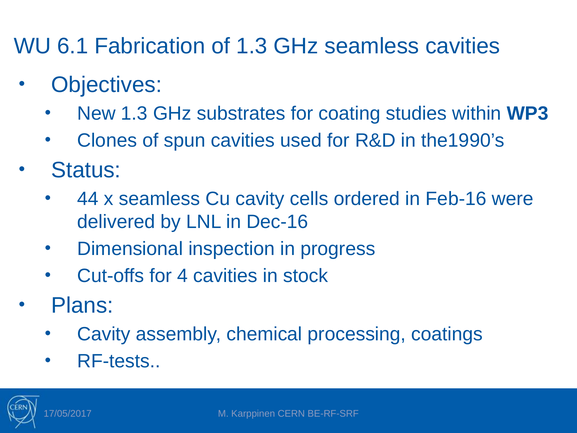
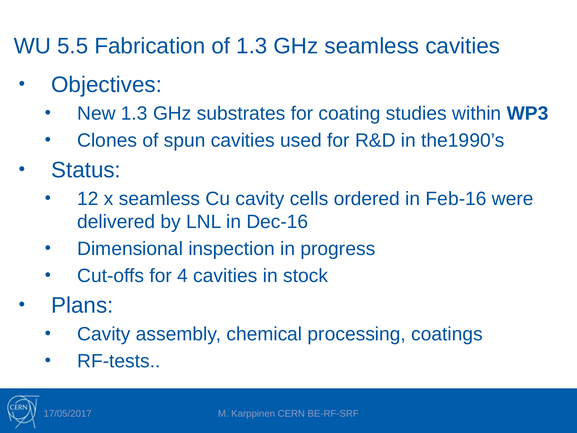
6.1: 6.1 -> 5.5 (73, 46)
44: 44 -> 12 (88, 199)
